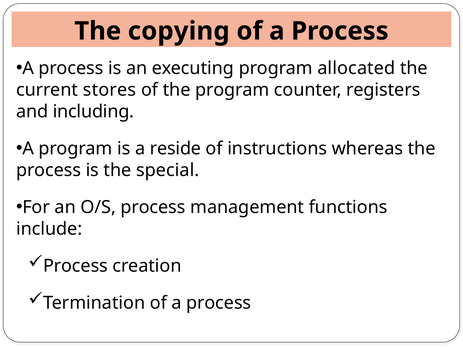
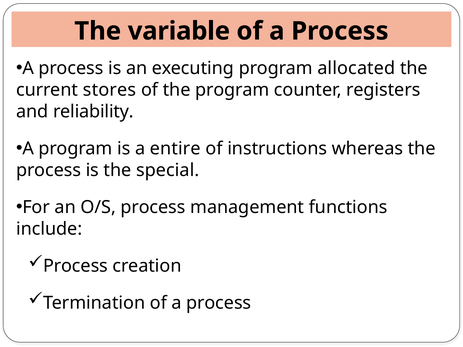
copying: copying -> variable (179, 31)
including: including -> reliability (93, 112)
reside: reside -> entire (175, 149)
